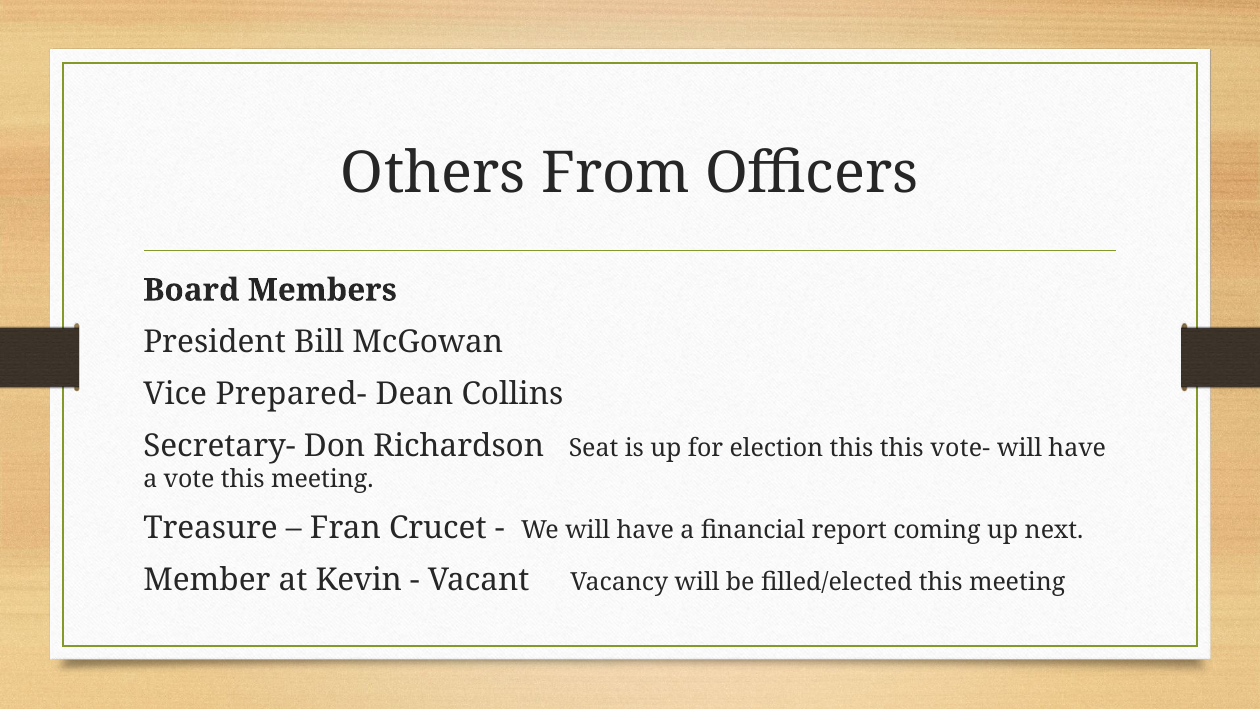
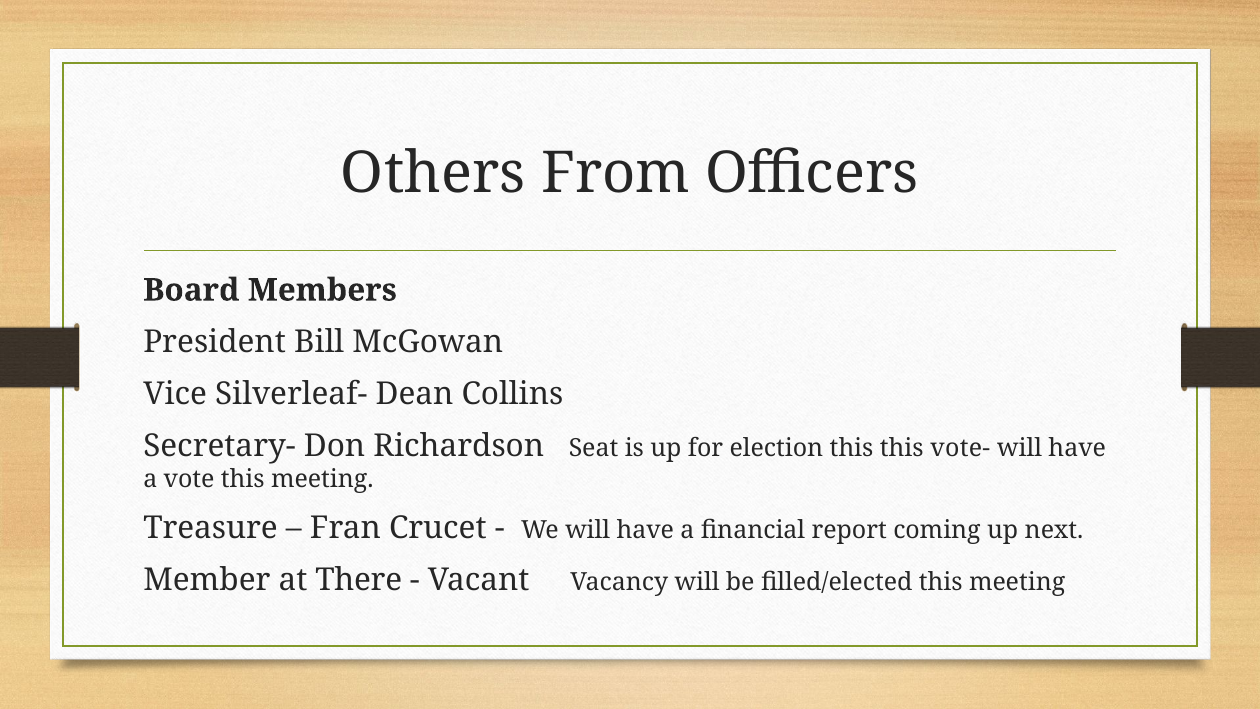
Prepared-: Prepared- -> Silverleaf- (291, 394)
Kevin: Kevin -> There (359, 580)
